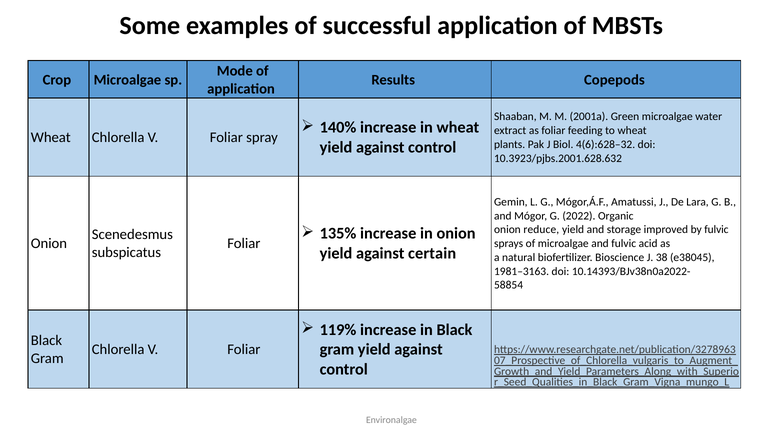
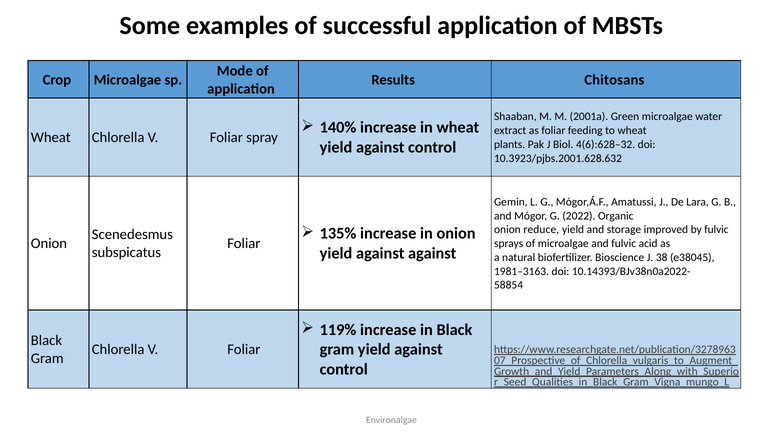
Copepods: Copepods -> Chitosans (614, 80)
against certain: certain -> against (432, 254)
